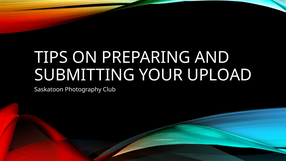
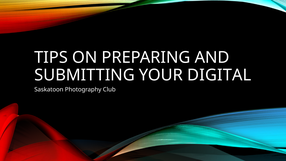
UPLOAD: UPLOAD -> DIGITAL (219, 75)
